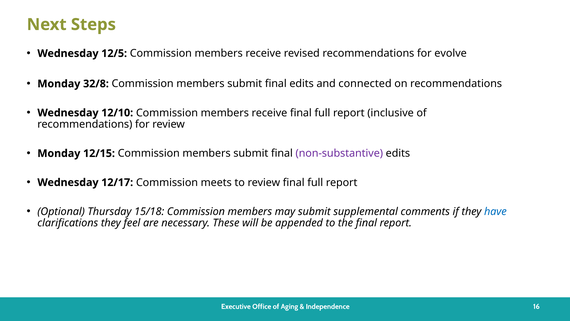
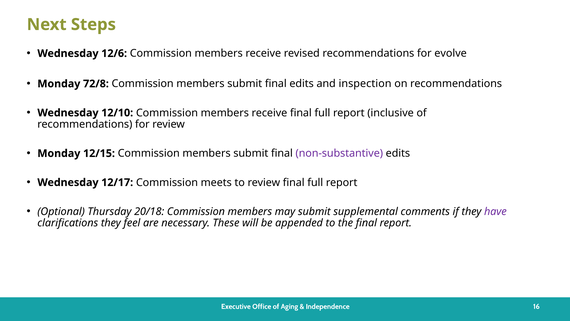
12/5: 12/5 -> 12/6 (114, 53)
32/8: 32/8 -> 72/8 (96, 84)
connected: connected -> inspection (365, 84)
15/18: 15/18 -> 20/18 (149, 211)
have colour: blue -> purple (495, 211)
